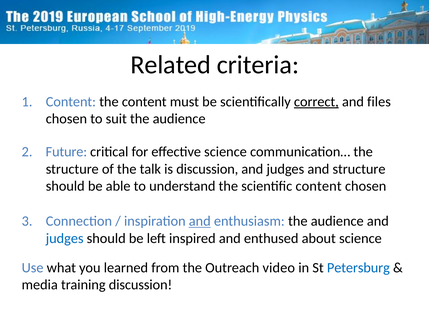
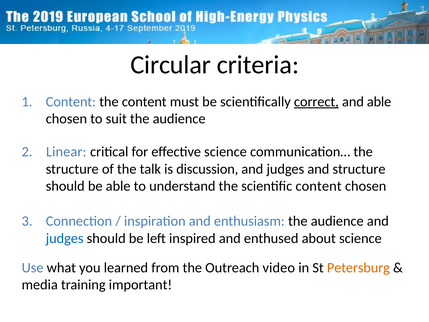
Related: Related -> Circular (171, 65)
and files: files -> able (379, 102)
Future: Future -> Linear (66, 152)
and underline: present -> none (200, 221)
Petersburg colour: blue -> orange (358, 267)
training discussion: discussion -> important (140, 285)
